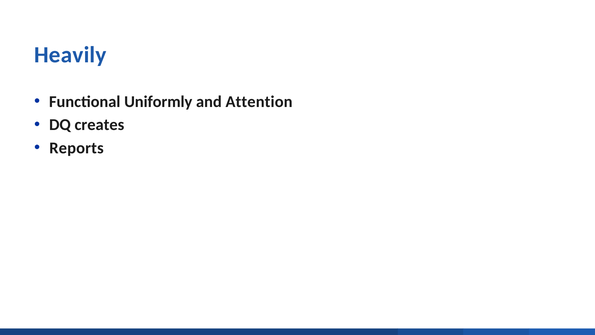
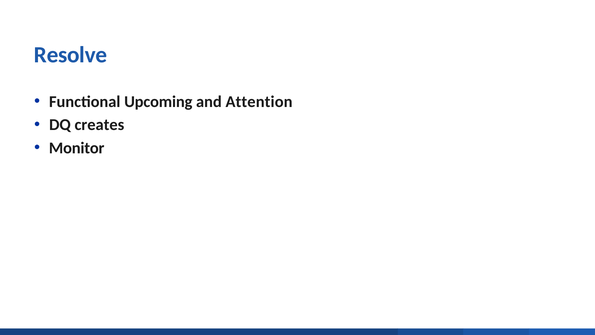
Heavily: Heavily -> Resolve (71, 55)
Uniformly: Uniformly -> Upcoming (158, 102)
Reports: Reports -> Monitor (77, 148)
